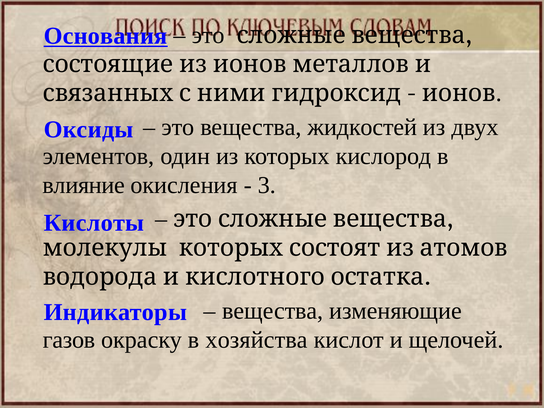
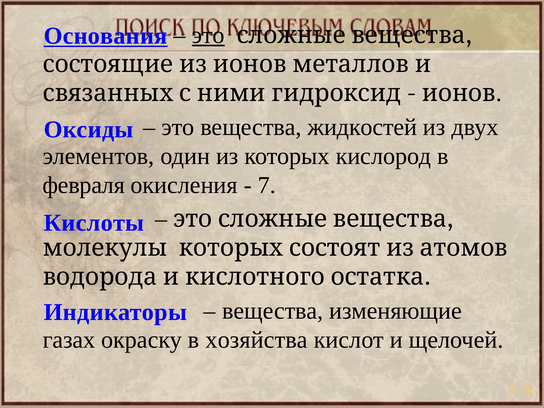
это underline: none -> present (208, 35)
влияние: влияние -> февраля (84, 185)
3: 3 -> 7 (267, 185)
газов: газов -> газах (69, 340)
